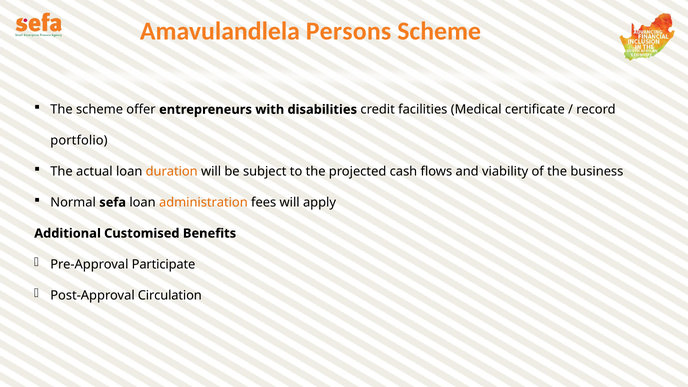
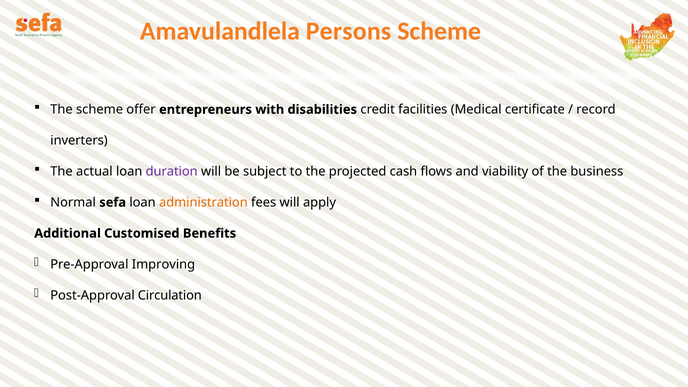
portfolio: portfolio -> inverters (79, 141)
duration colour: orange -> purple (172, 171)
Participate: Participate -> Improving (163, 264)
